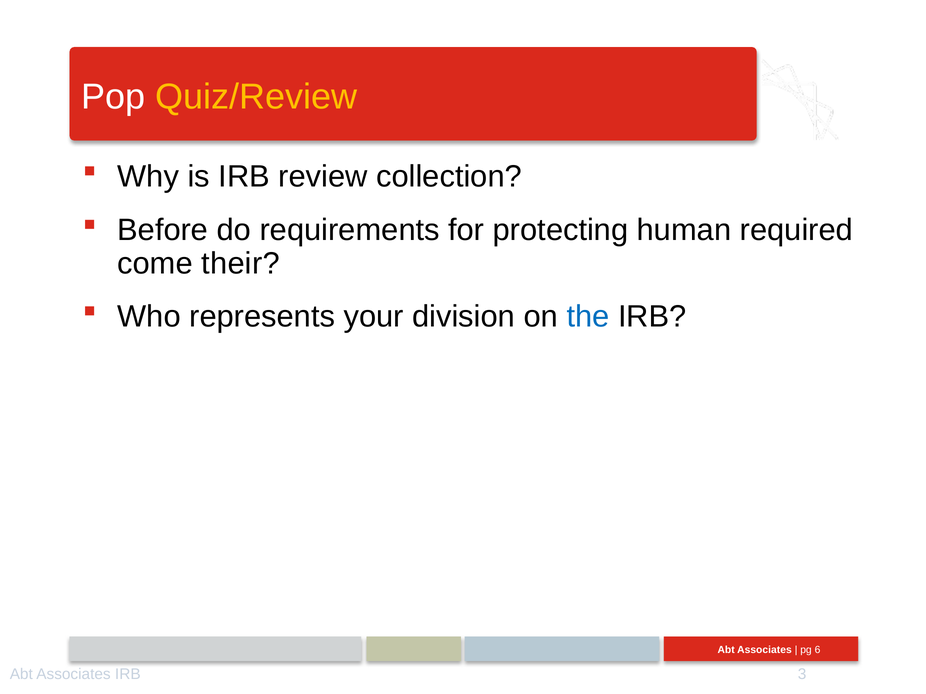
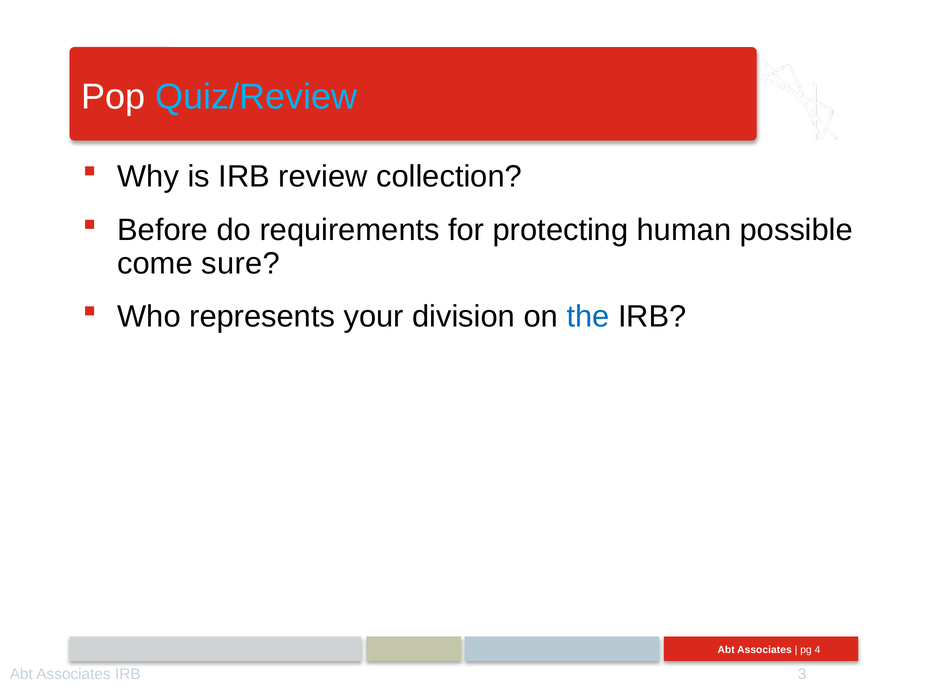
Quiz/Review colour: yellow -> light blue (256, 97)
required: required -> possible (796, 230)
their: their -> sure (241, 264)
6: 6 -> 4 (818, 650)
